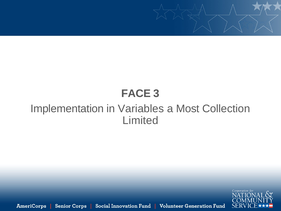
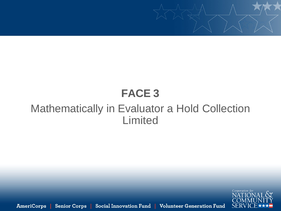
Implementation: Implementation -> Mathematically (67, 109)
Variables: Variables -> Evaluator (141, 109)
Most: Most -> Hold (188, 109)
